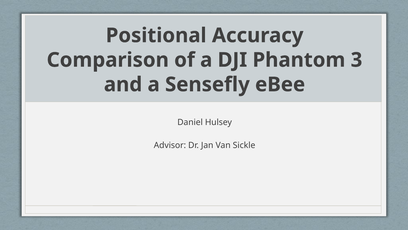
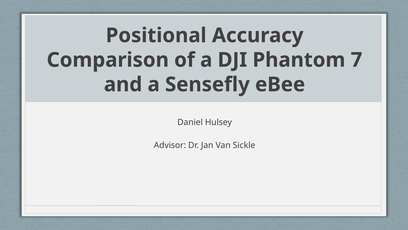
3: 3 -> 7 (356, 60)
